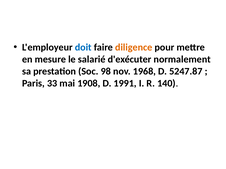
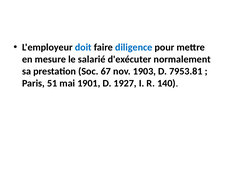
diligence colour: orange -> blue (134, 47)
98: 98 -> 67 (106, 72)
1968: 1968 -> 1903 (144, 72)
5247.87: 5247.87 -> 7953.81 (186, 72)
33: 33 -> 51 (52, 84)
1908: 1908 -> 1901 (89, 84)
1991: 1991 -> 1927 (125, 84)
